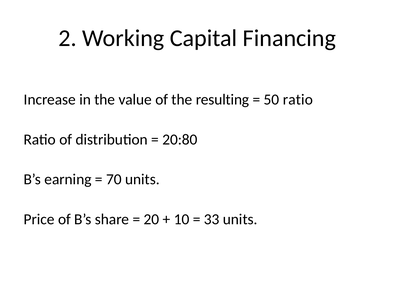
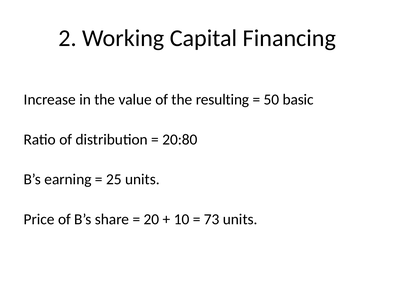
50 ratio: ratio -> basic (298, 100)
70: 70 -> 25 (114, 180)
33: 33 -> 73 (212, 219)
